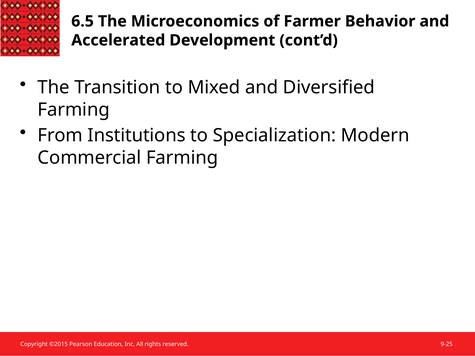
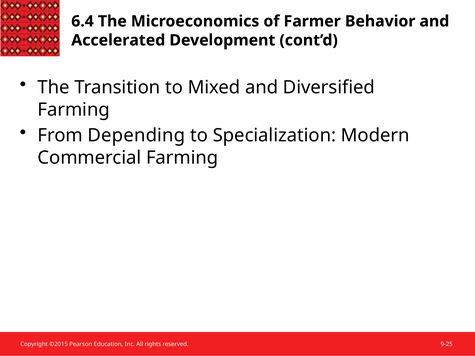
6.5: 6.5 -> 6.4 (83, 21)
Institutions: Institutions -> Depending (136, 136)
